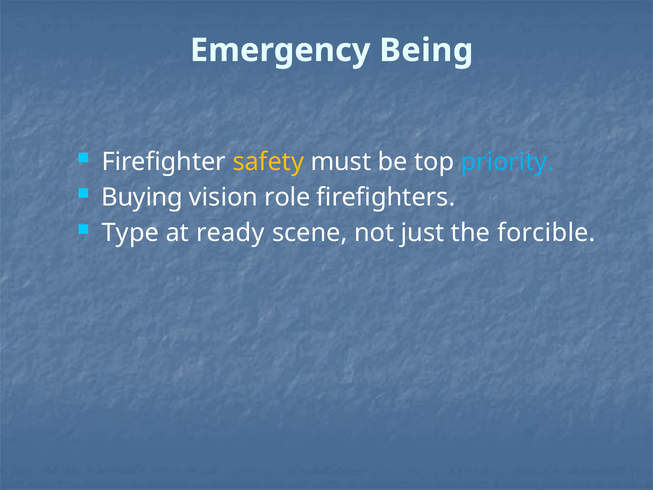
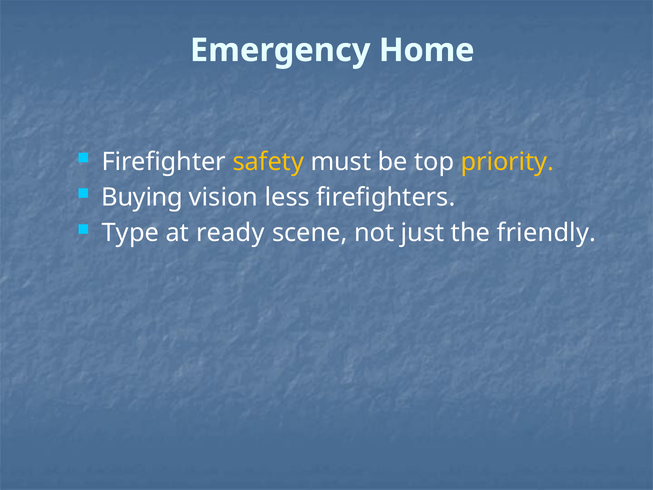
Being: Being -> Home (427, 50)
priority colour: light blue -> yellow (507, 162)
role: role -> less (287, 197)
forcible: forcible -> friendly (546, 233)
